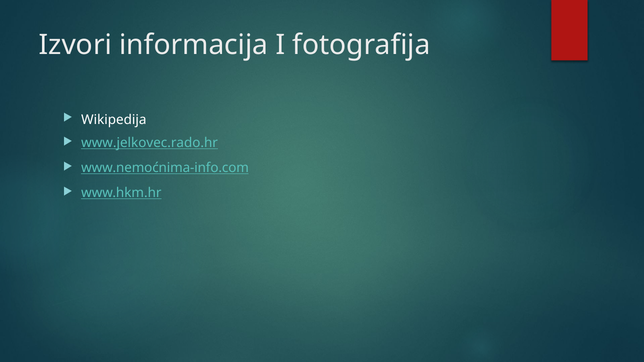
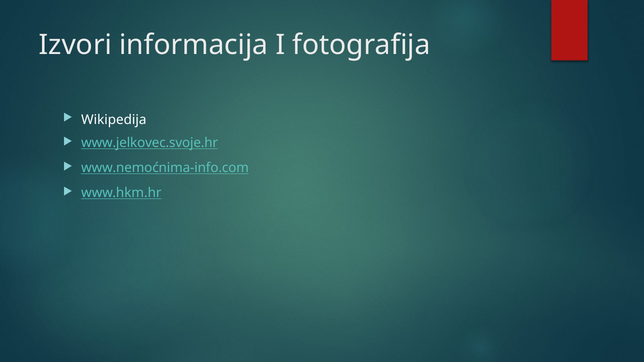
www.jelkovec.rado.hr: www.jelkovec.rado.hr -> www.jelkovec.svoje.hr (150, 143)
